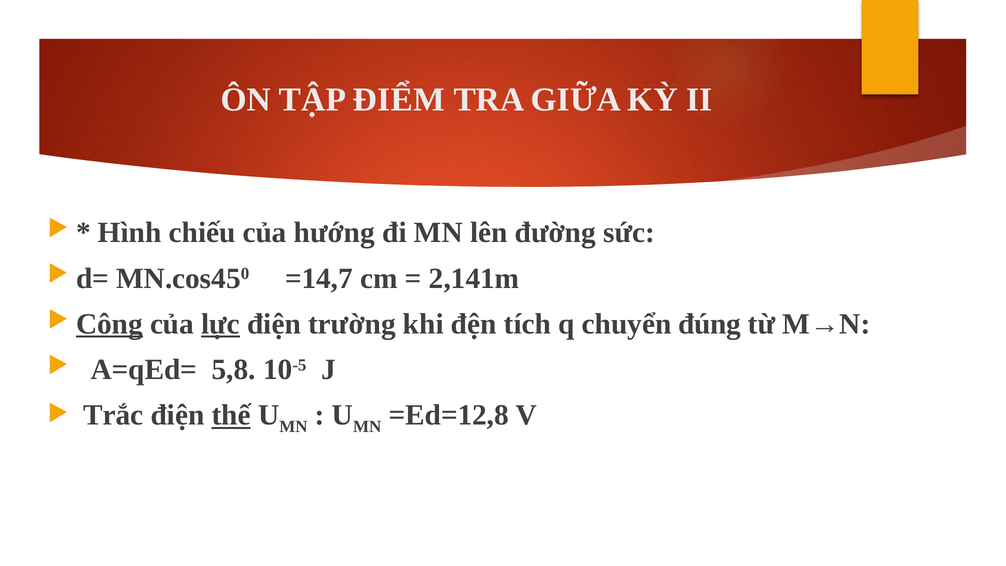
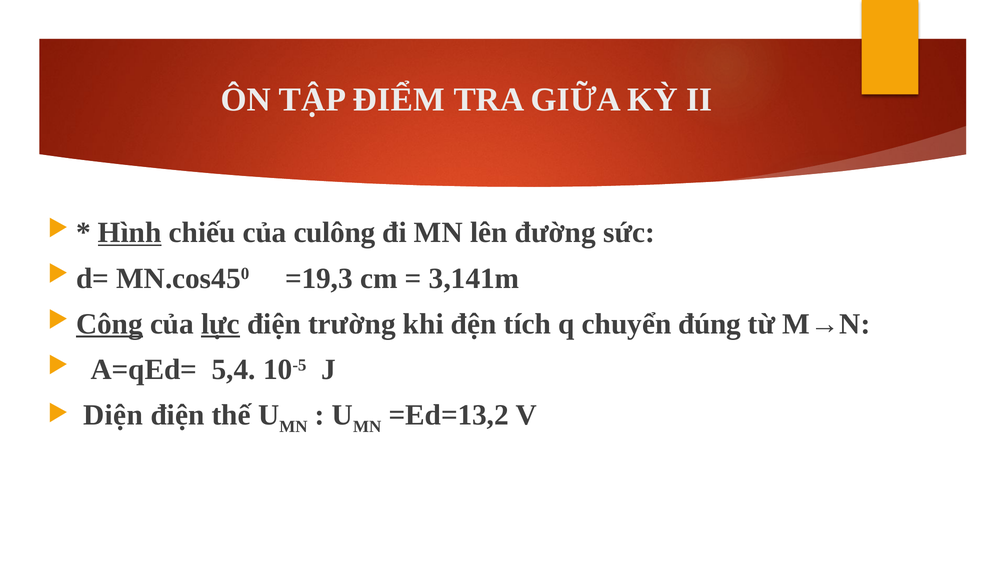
Hình underline: none -> present (130, 233)
hướng: hướng -> culông (335, 233)
=14,7: =14,7 -> =19,3 (319, 278)
2,141m: 2,141m -> 3,141m (474, 278)
5,8: 5,8 -> 5,4 (234, 370)
Trắc: Trắc -> Diện (113, 415)
thế underline: present -> none (231, 415)
=Ed=12,8: =Ed=12,8 -> =Ed=13,2 (449, 415)
